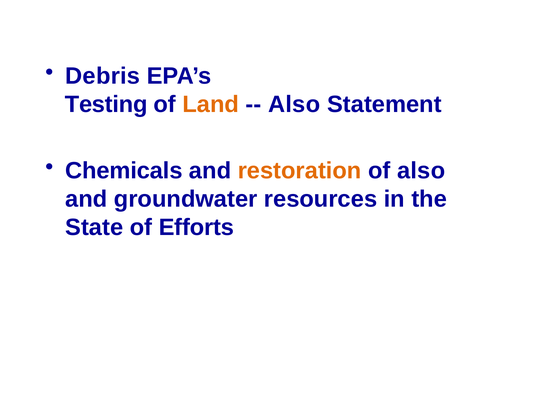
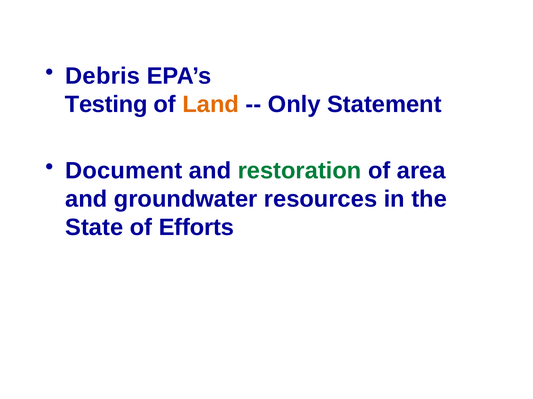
Also: Also -> Only (294, 105)
Chemicals: Chemicals -> Document (124, 171)
restoration colour: orange -> green (300, 171)
of also: also -> area (421, 171)
